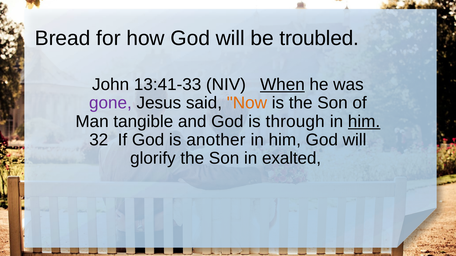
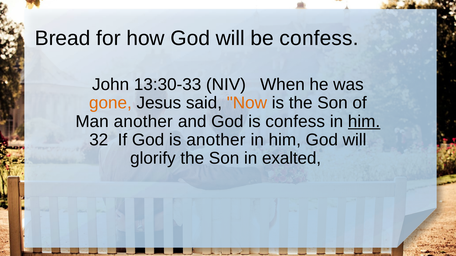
be troubled: troubled -> confess (319, 38)
13:41-33: 13:41-33 -> 13:30-33 (168, 85)
When underline: present -> none (282, 85)
gone colour: purple -> orange (110, 103)
Man tangible: tangible -> another (143, 122)
is through: through -> confess (295, 122)
